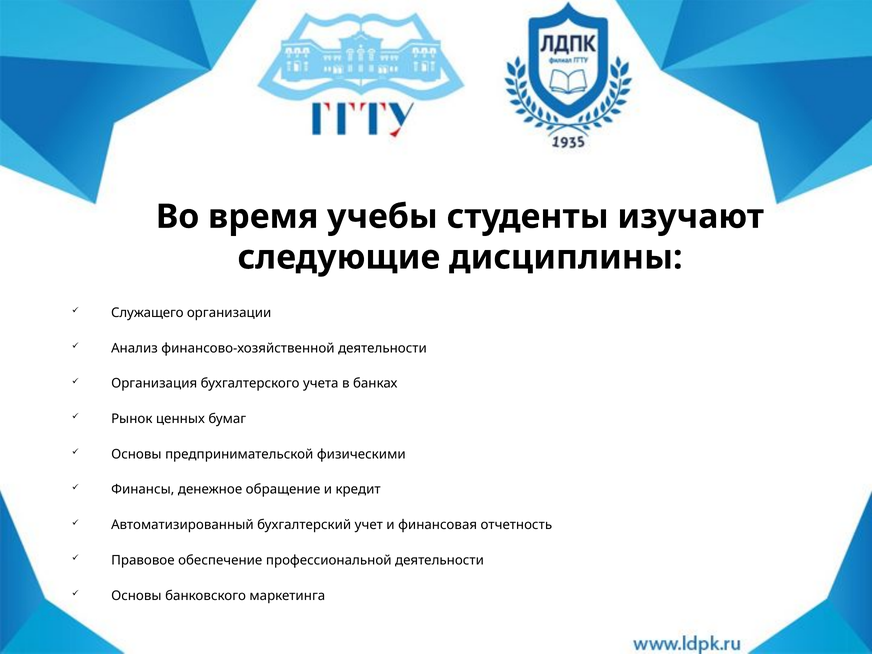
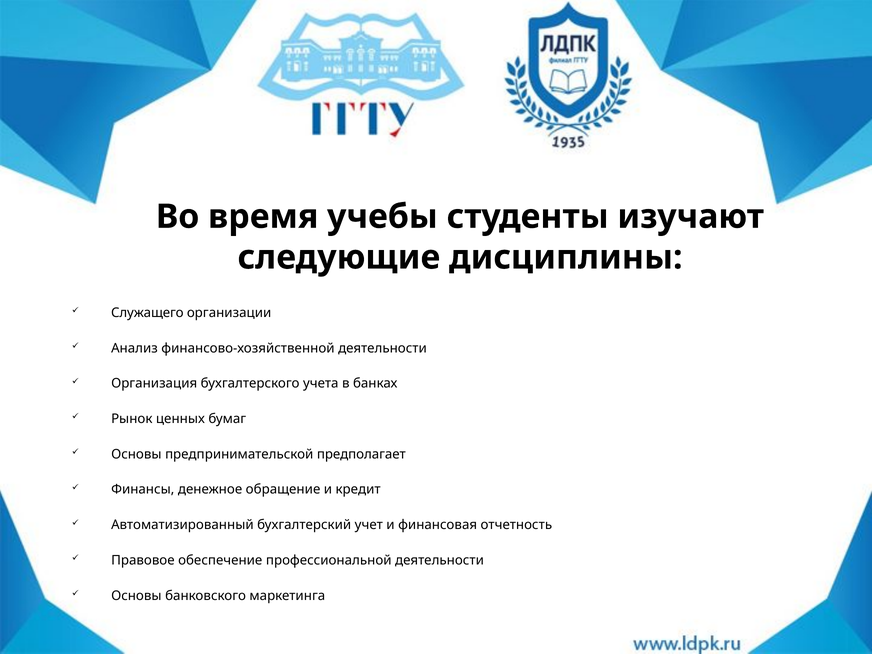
физическими: физическими -> предполагает (361, 454)
